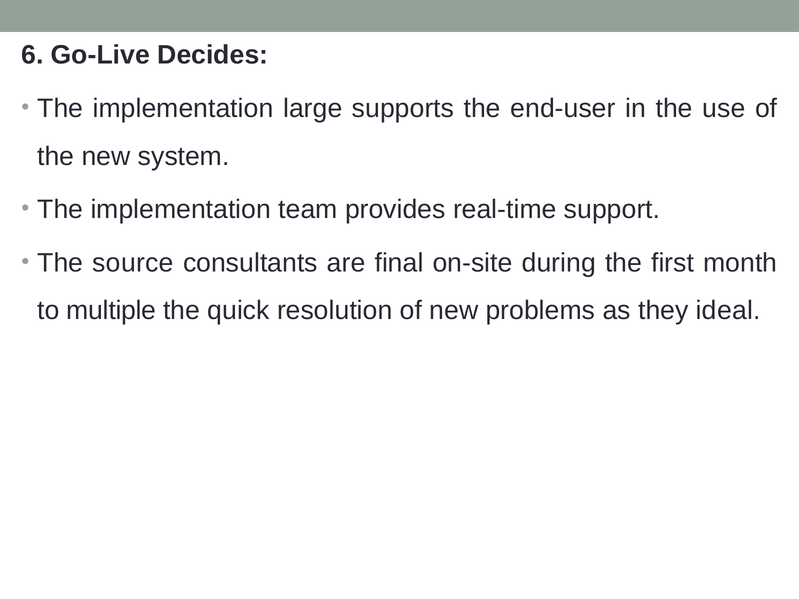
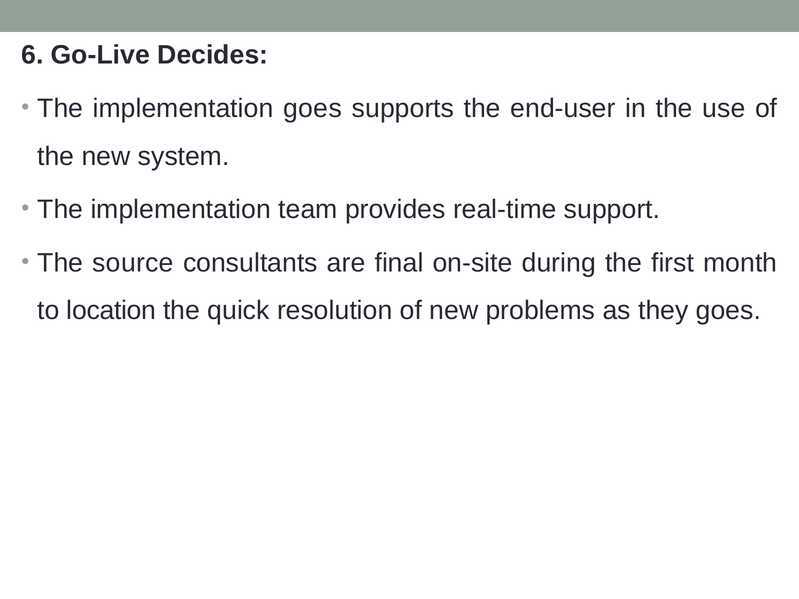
implementation large: large -> goes (313, 108)
multiple: multiple -> location (111, 311)
they ideal: ideal -> goes (728, 311)
